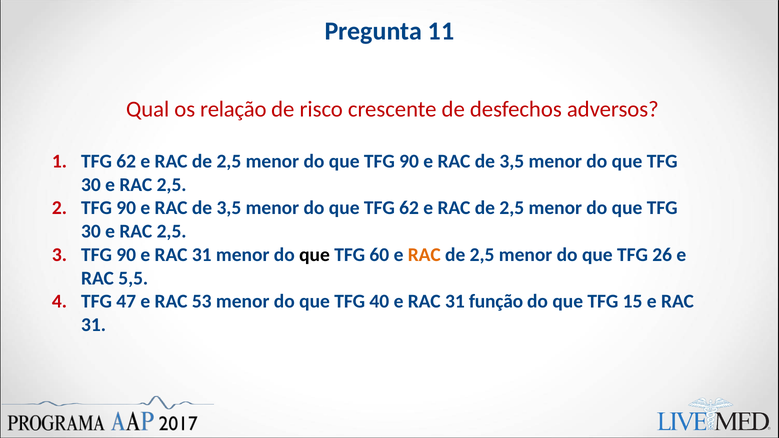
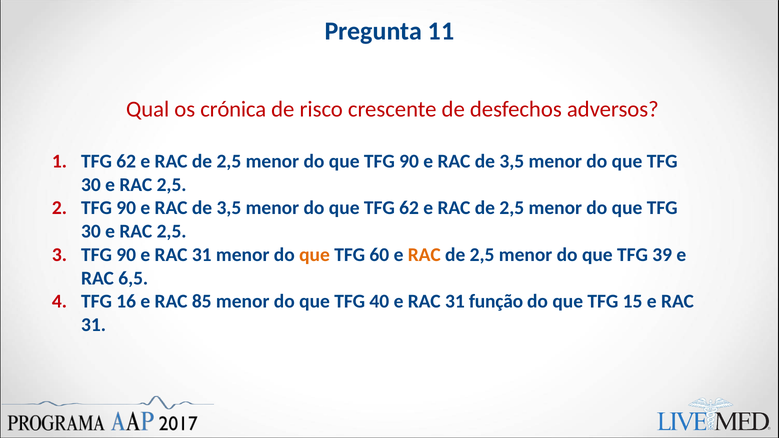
relação: relação -> crónica (233, 109)
que colour: black -> orange (315, 255)
26: 26 -> 39 (662, 255)
5,5: 5,5 -> 6,5 (133, 278)
47: 47 -> 16 (126, 302)
53: 53 -> 85 (202, 302)
